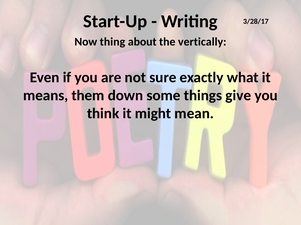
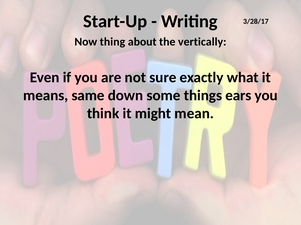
them: them -> same (88, 96)
give: give -> ears (238, 96)
